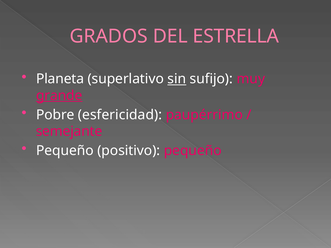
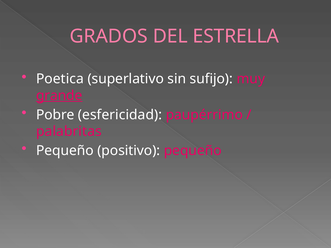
Planeta: Planeta -> Poetica (60, 79)
sin underline: present -> none (177, 79)
semejante: semejante -> palabritas (69, 131)
